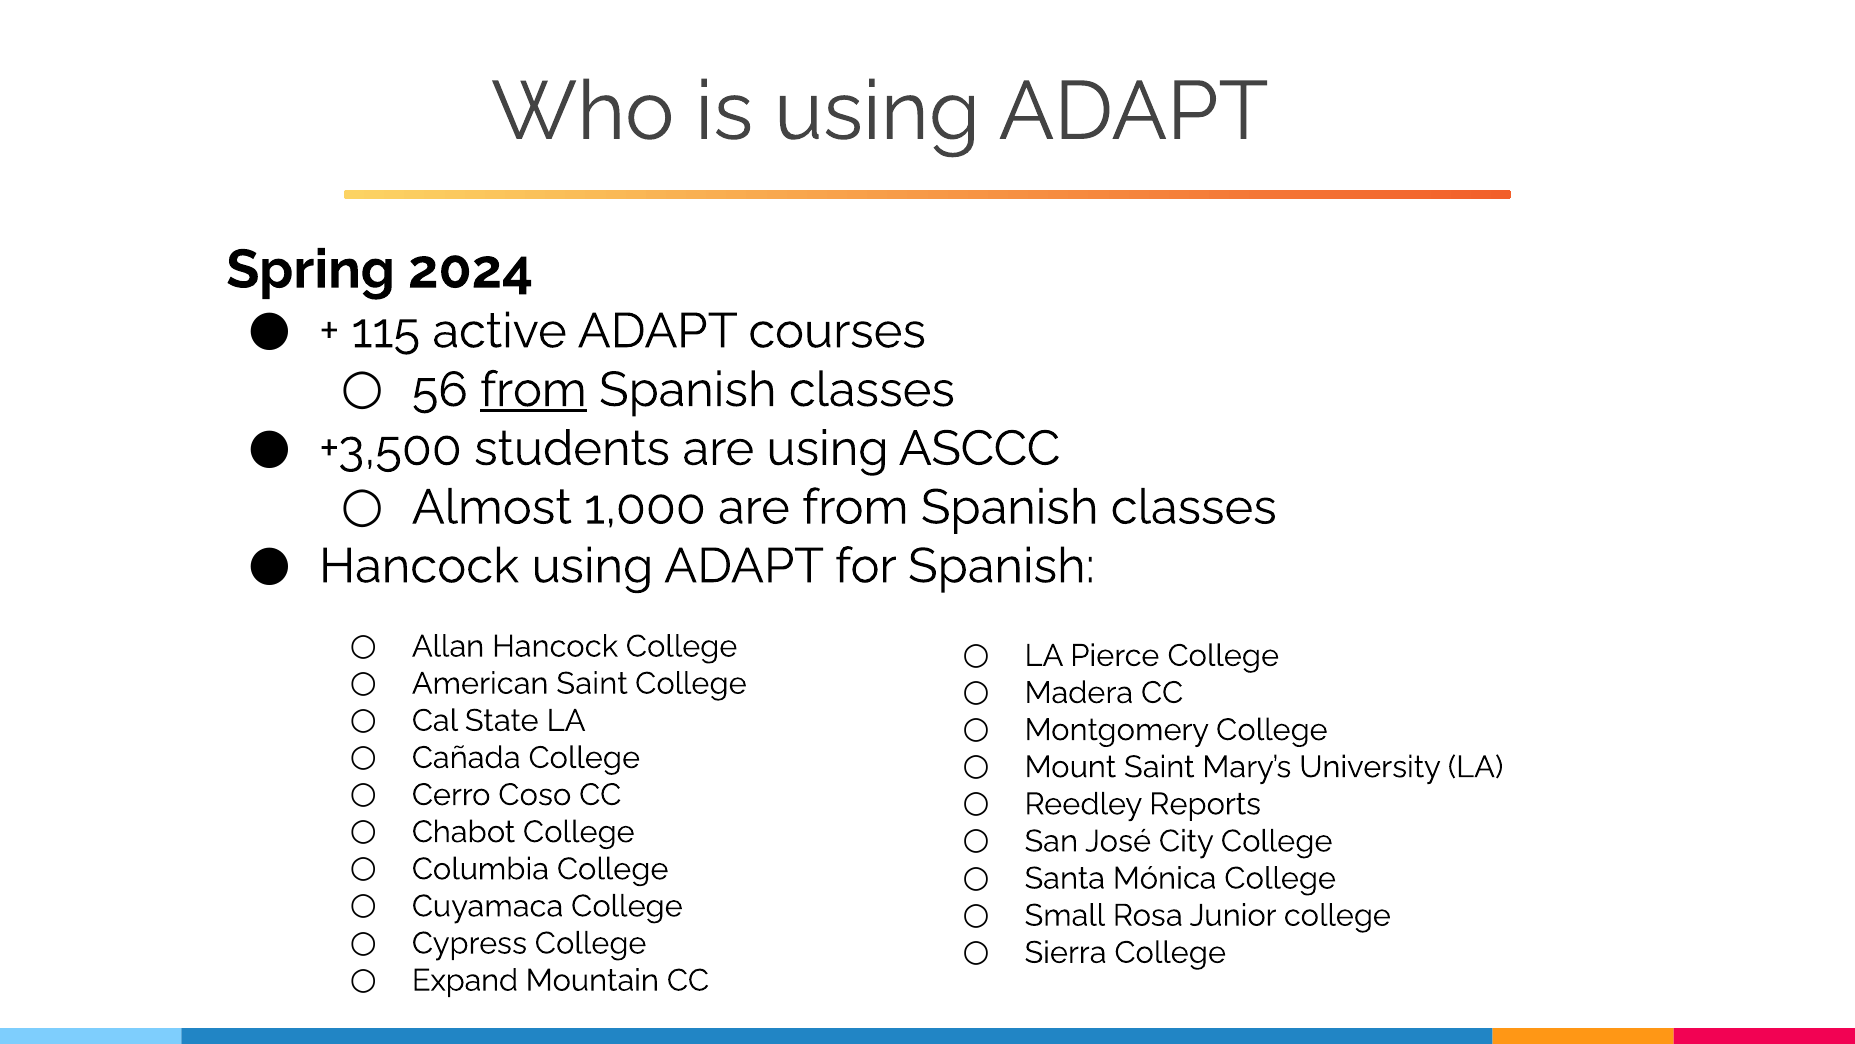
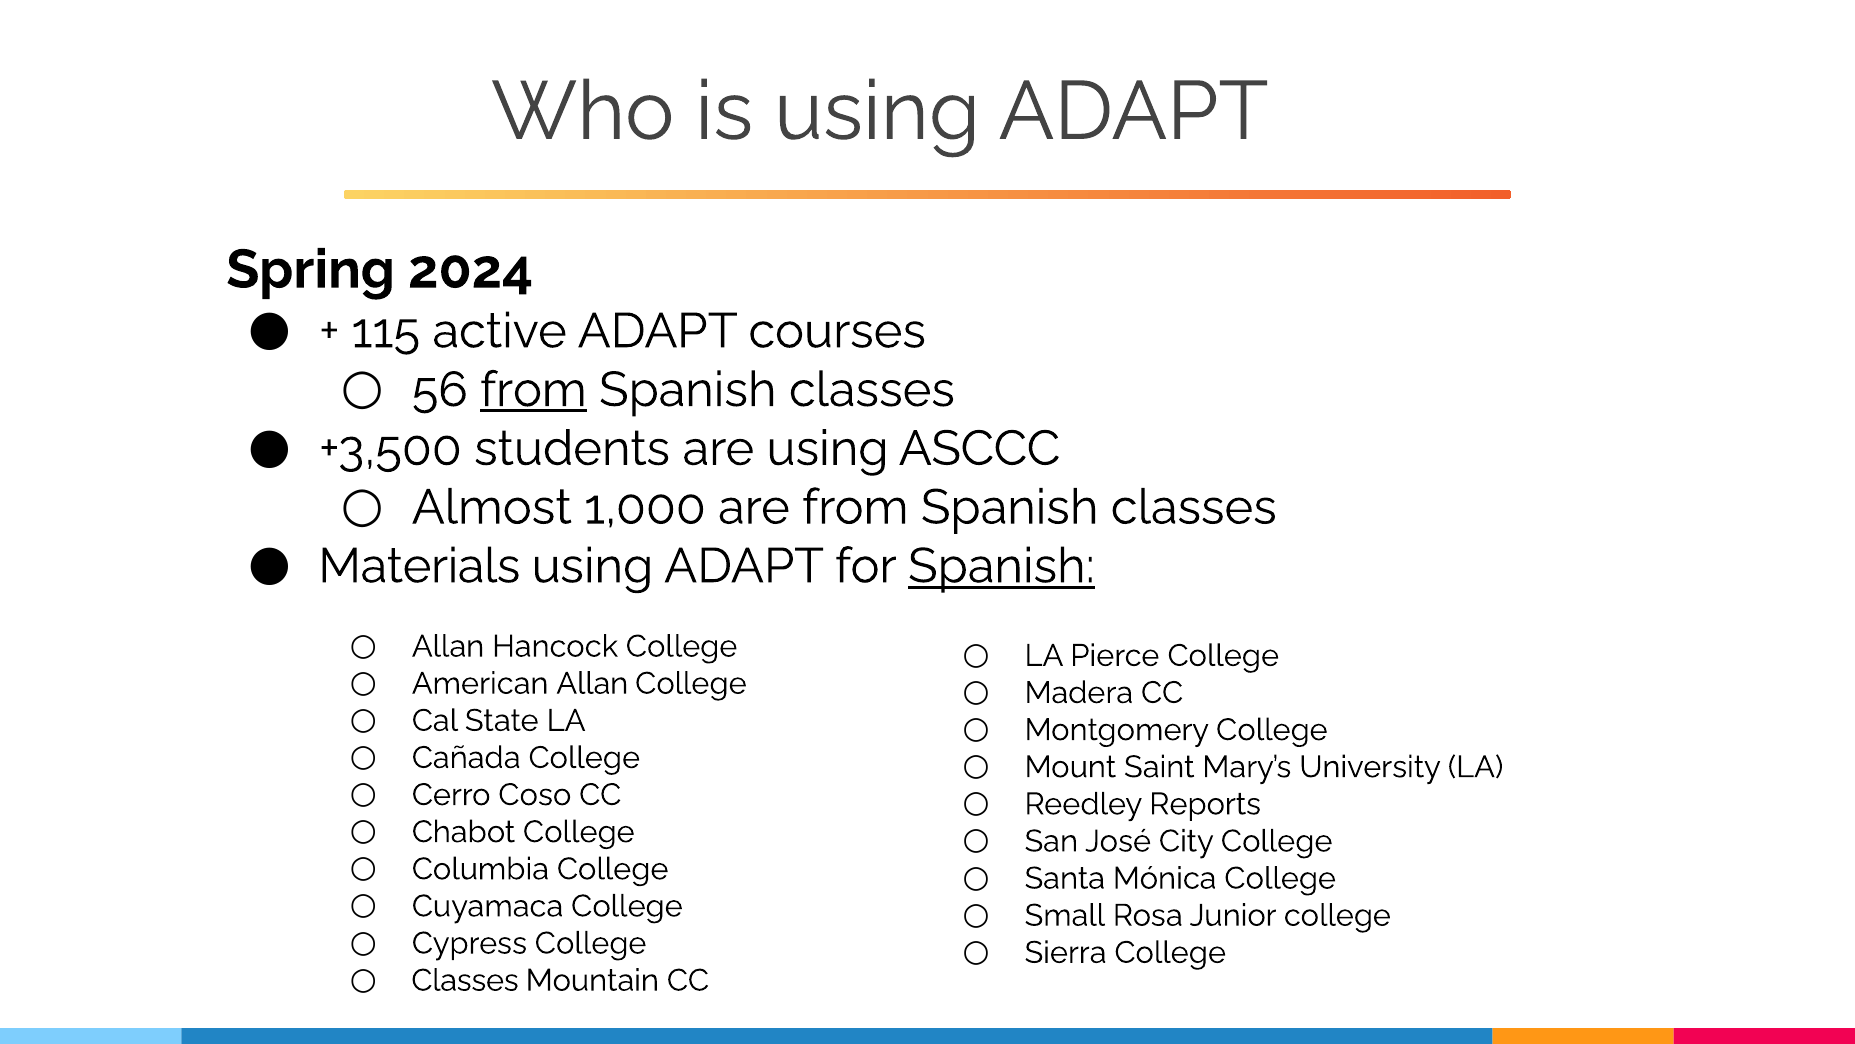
Hancock: Hancock -> Materials (419, 566)
Spanish underline: none -> present (1001, 566)
American Saint: Saint -> Allan (592, 683)
Expand: Expand -> Classes (465, 980)
